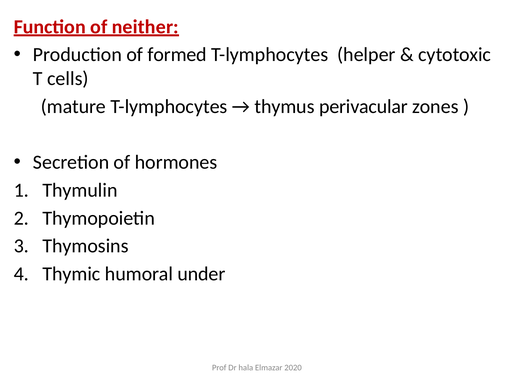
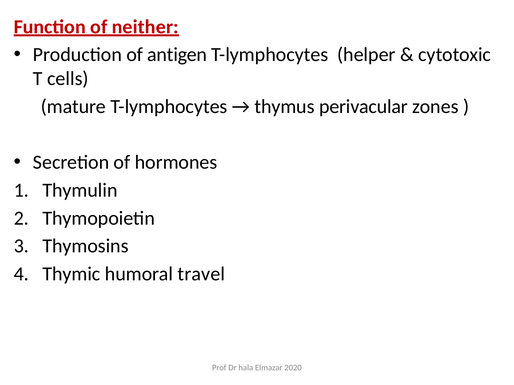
formed: formed -> antigen (177, 55)
under: under -> travel (201, 274)
